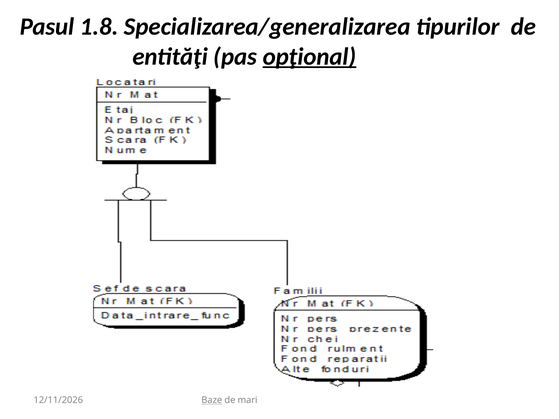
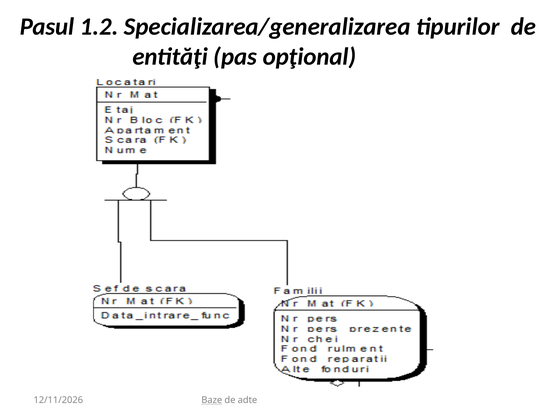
1.8: 1.8 -> 1.2 (99, 27)
opţional underline: present -> none (310, 57)
mari: mari -> adte (247, 400)
